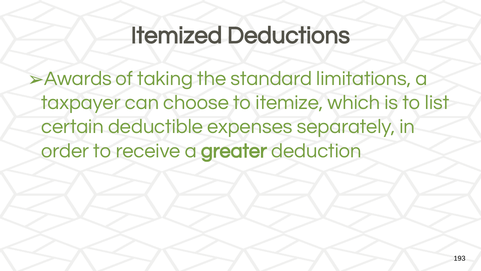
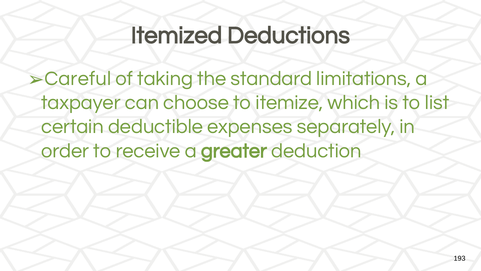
Awards: Awards -> Careful (78, 78)
